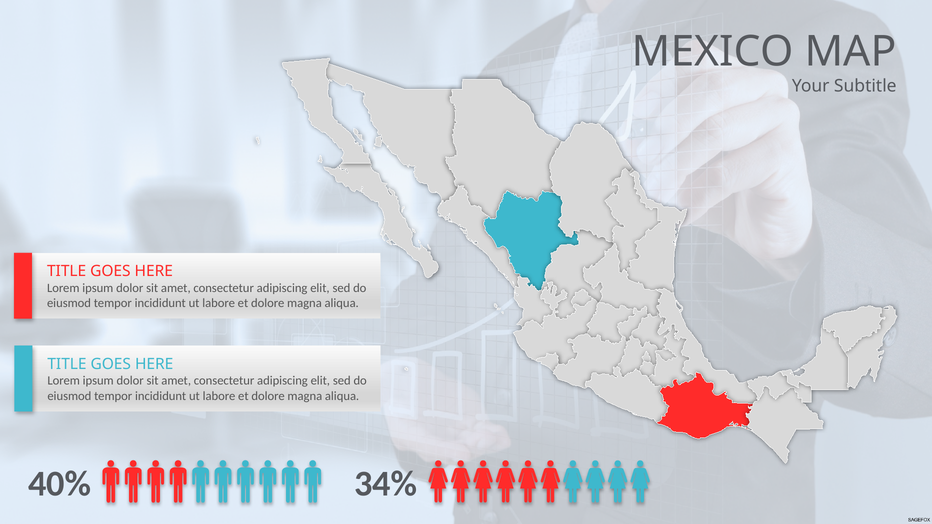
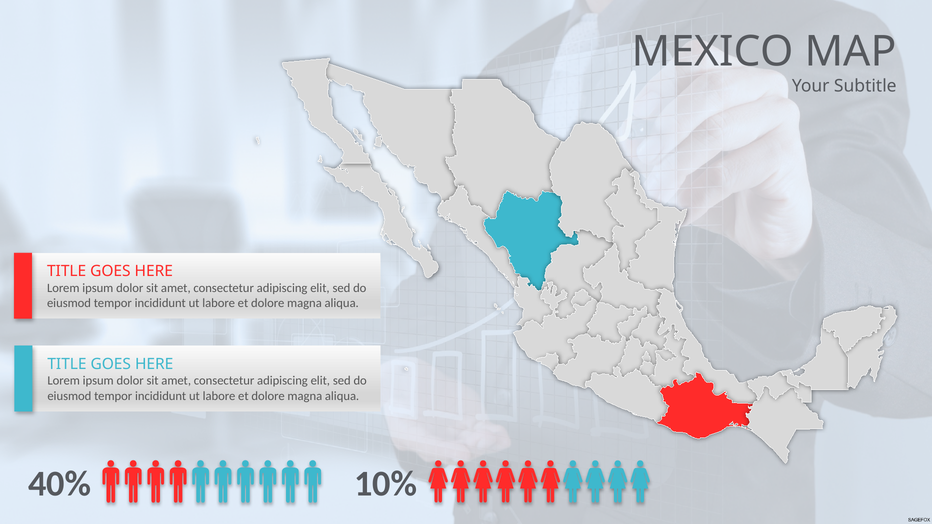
34%: 34% -> 10% (386, 484)
